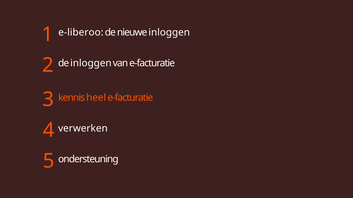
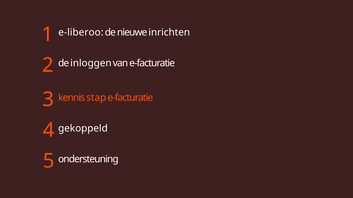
nieuwe inloggen: inloggen -> inrichten (169, 33)
heel: heel -> stap (96, 98)
verwerken: verwerken -> gekoppeld (83, 129)
